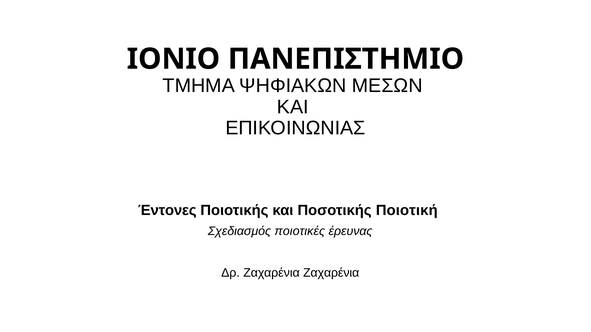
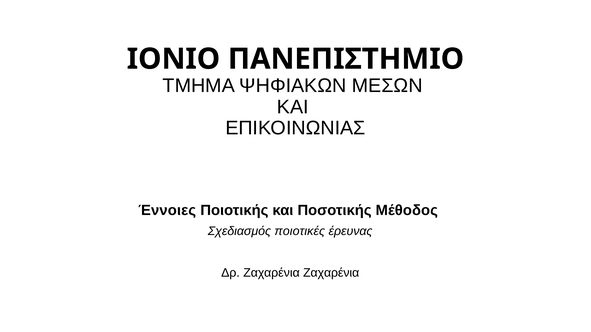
Έντονες: Έντονες -> Έννοιες (167, 211)
Ποιοτική: Ποιοτική -> Μέθοδος (407, 211)
